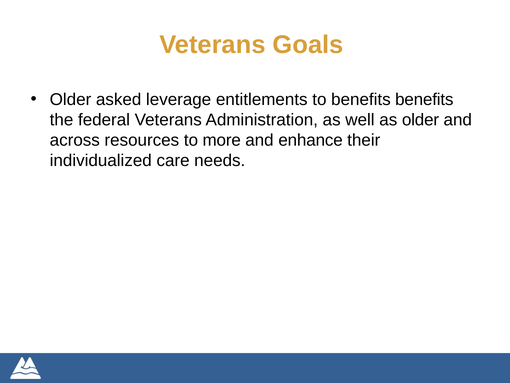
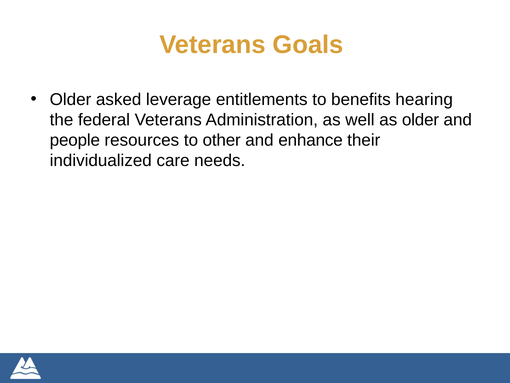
benefits benefits: benefits -> hearing (424, 99)
across: across -> people (75, 140)
more: more -> other (222, 140)
